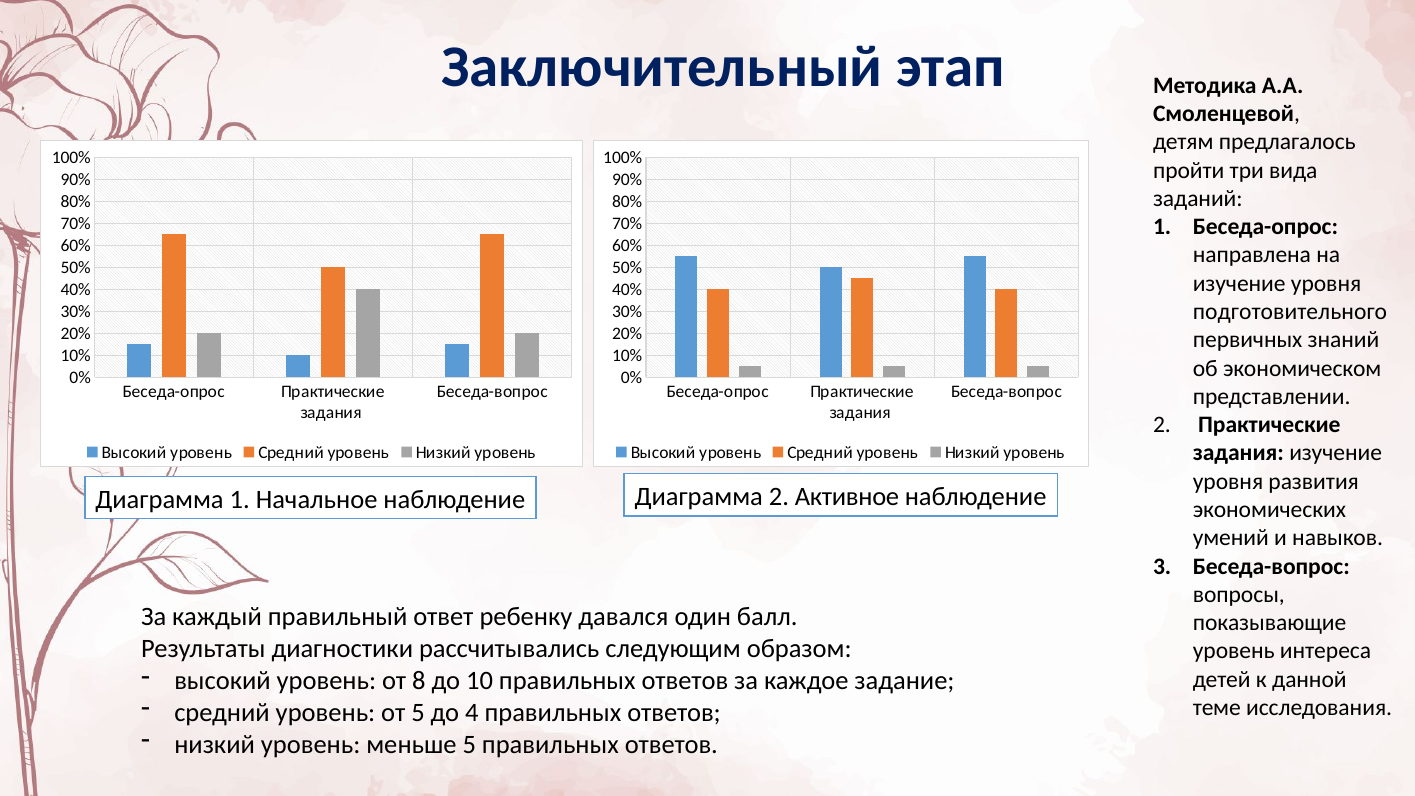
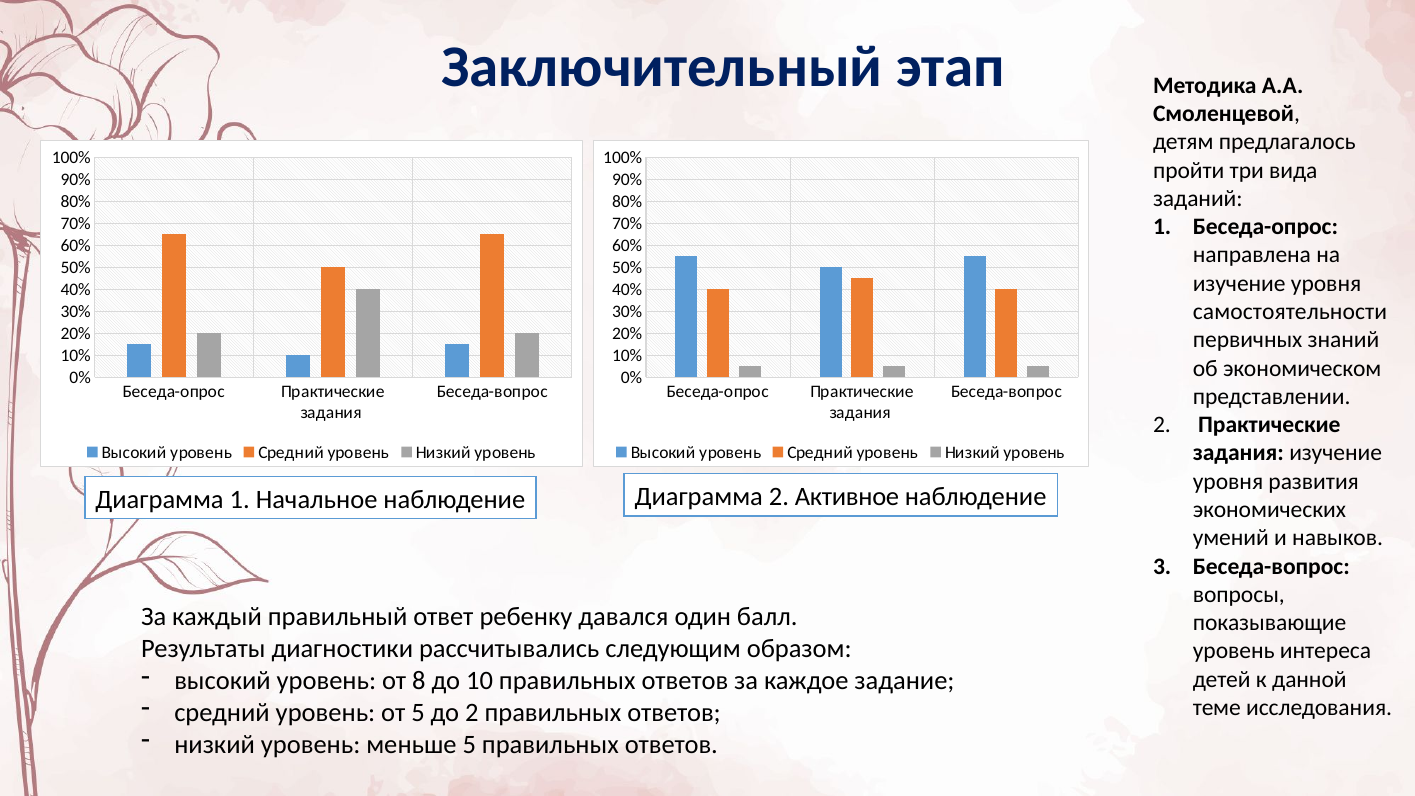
подготовительного: подготовительного -> самостоятельности (1290, 312)
до 4: 4 -> 2 (472, 712)
